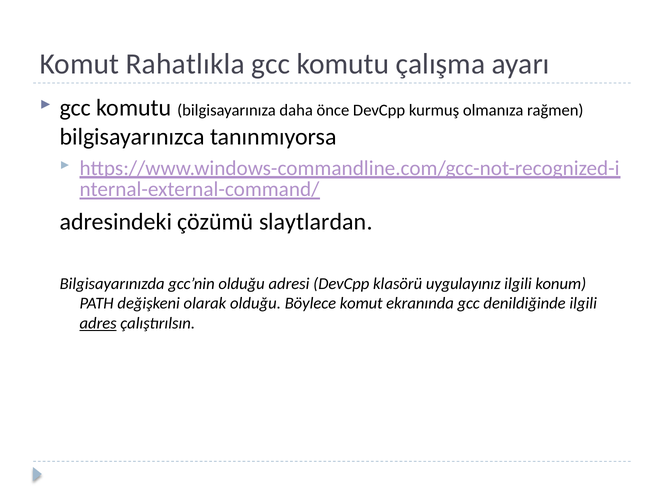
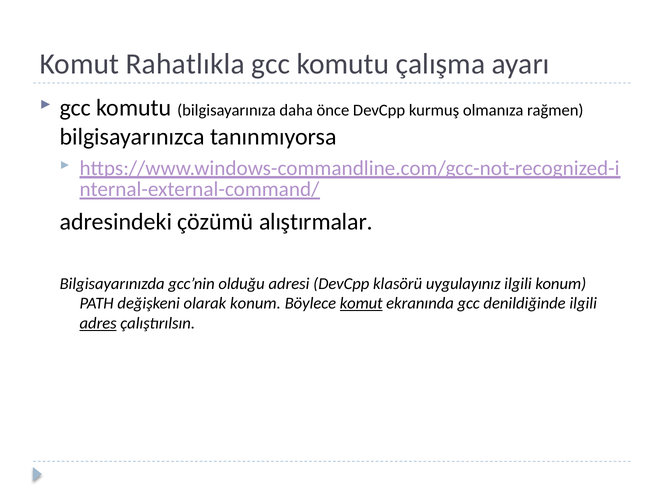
slaytlardan: slaytlardan -> alıştırmalar (316, 222)
olarak olduğu: olduğu -> konum (255, 303)
komut underline: none -> present (361, 303)
